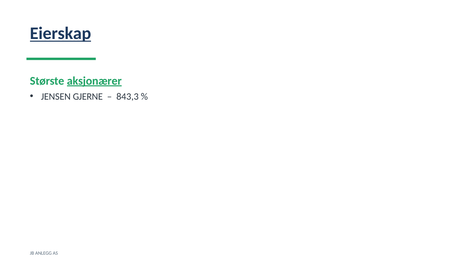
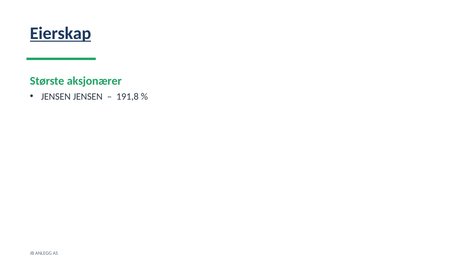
aksjonærer underline: present -> none (94, 81)
JENSEN GJERNE: GJERNE -> JENSEN (88, 97)
843,3: 843,3 -> 191,8 (128, 97)
